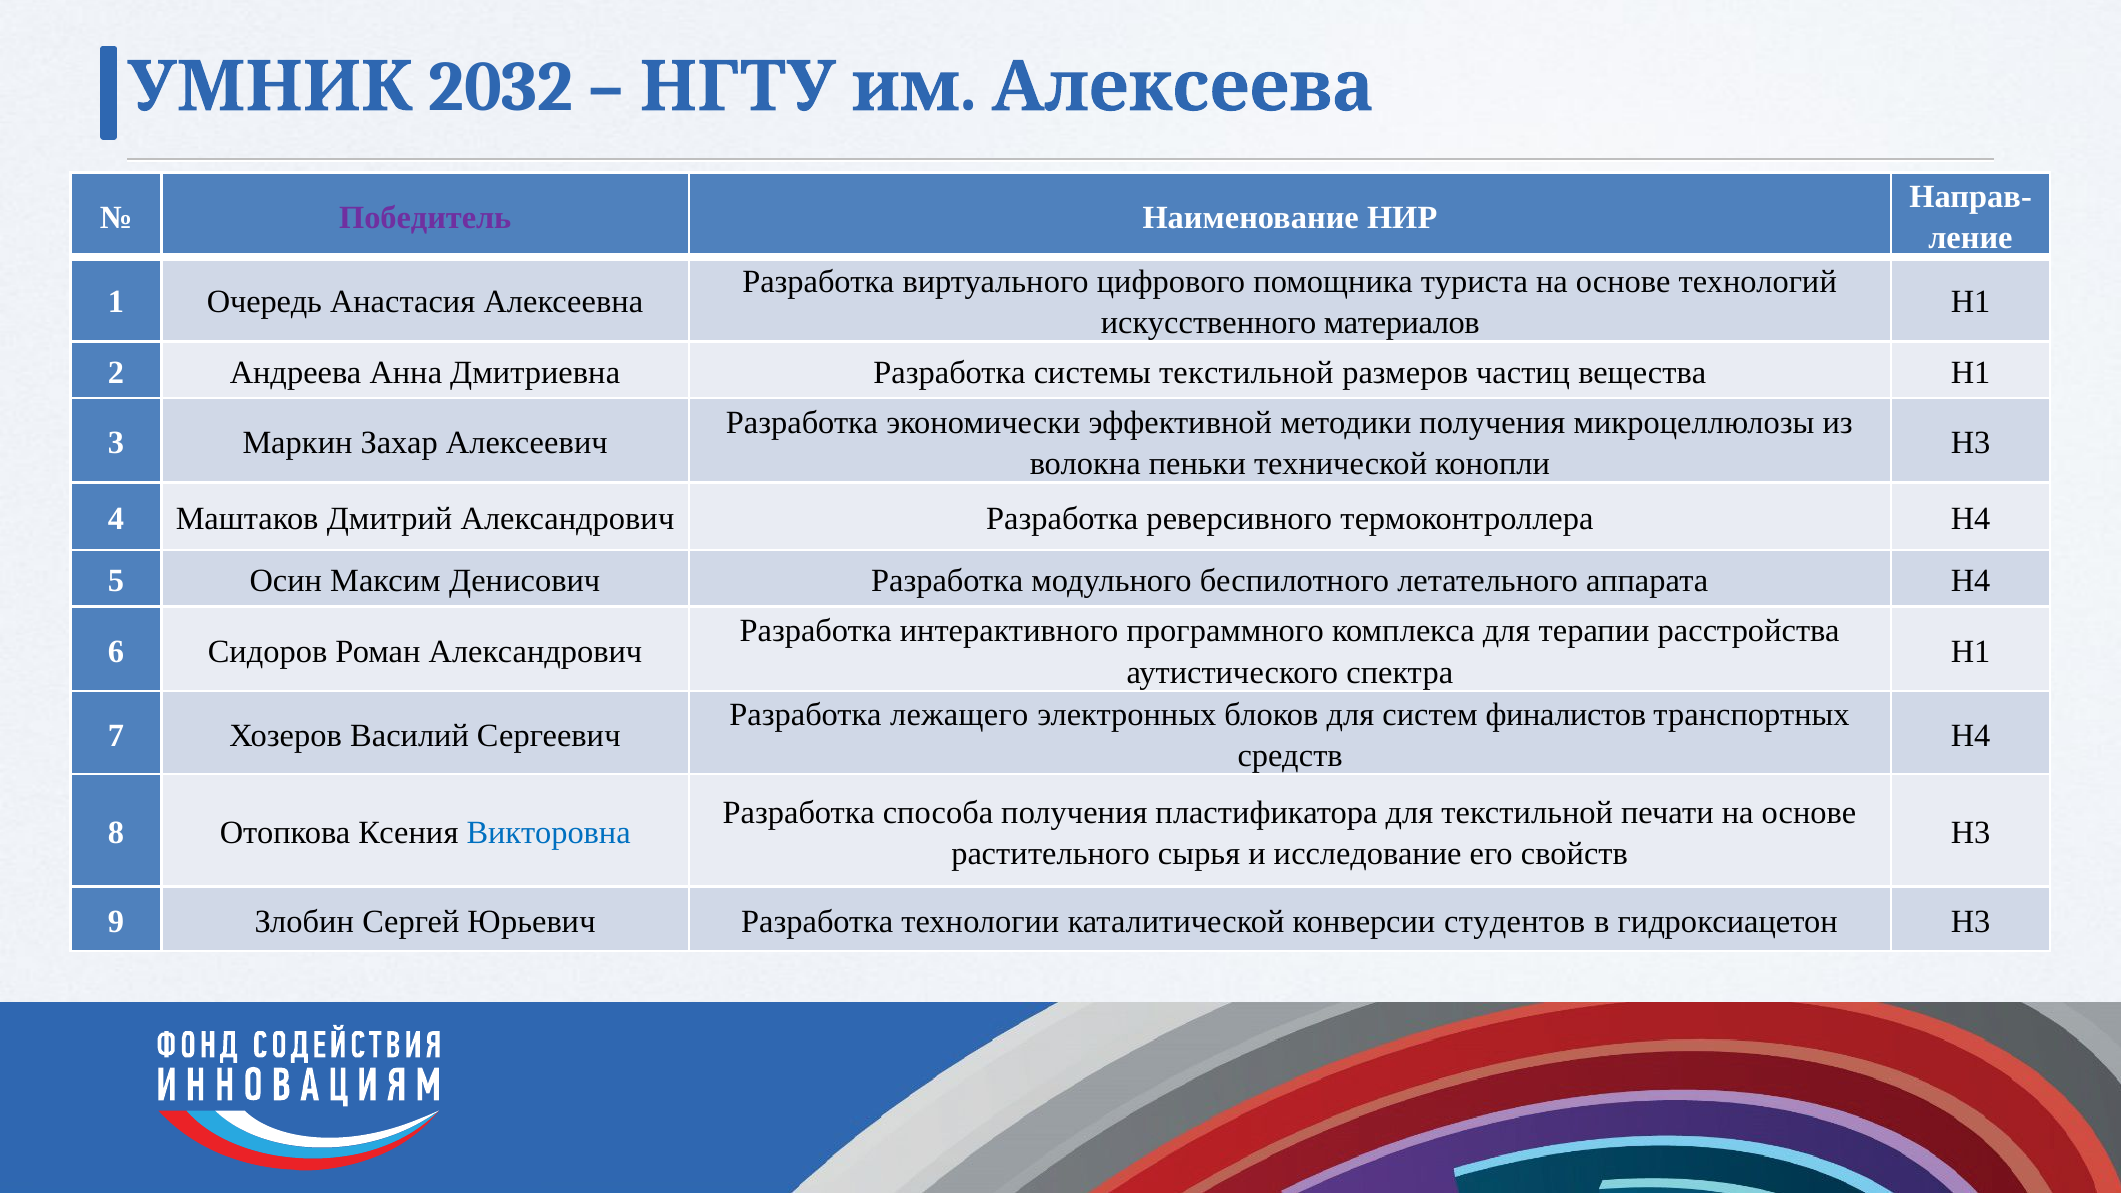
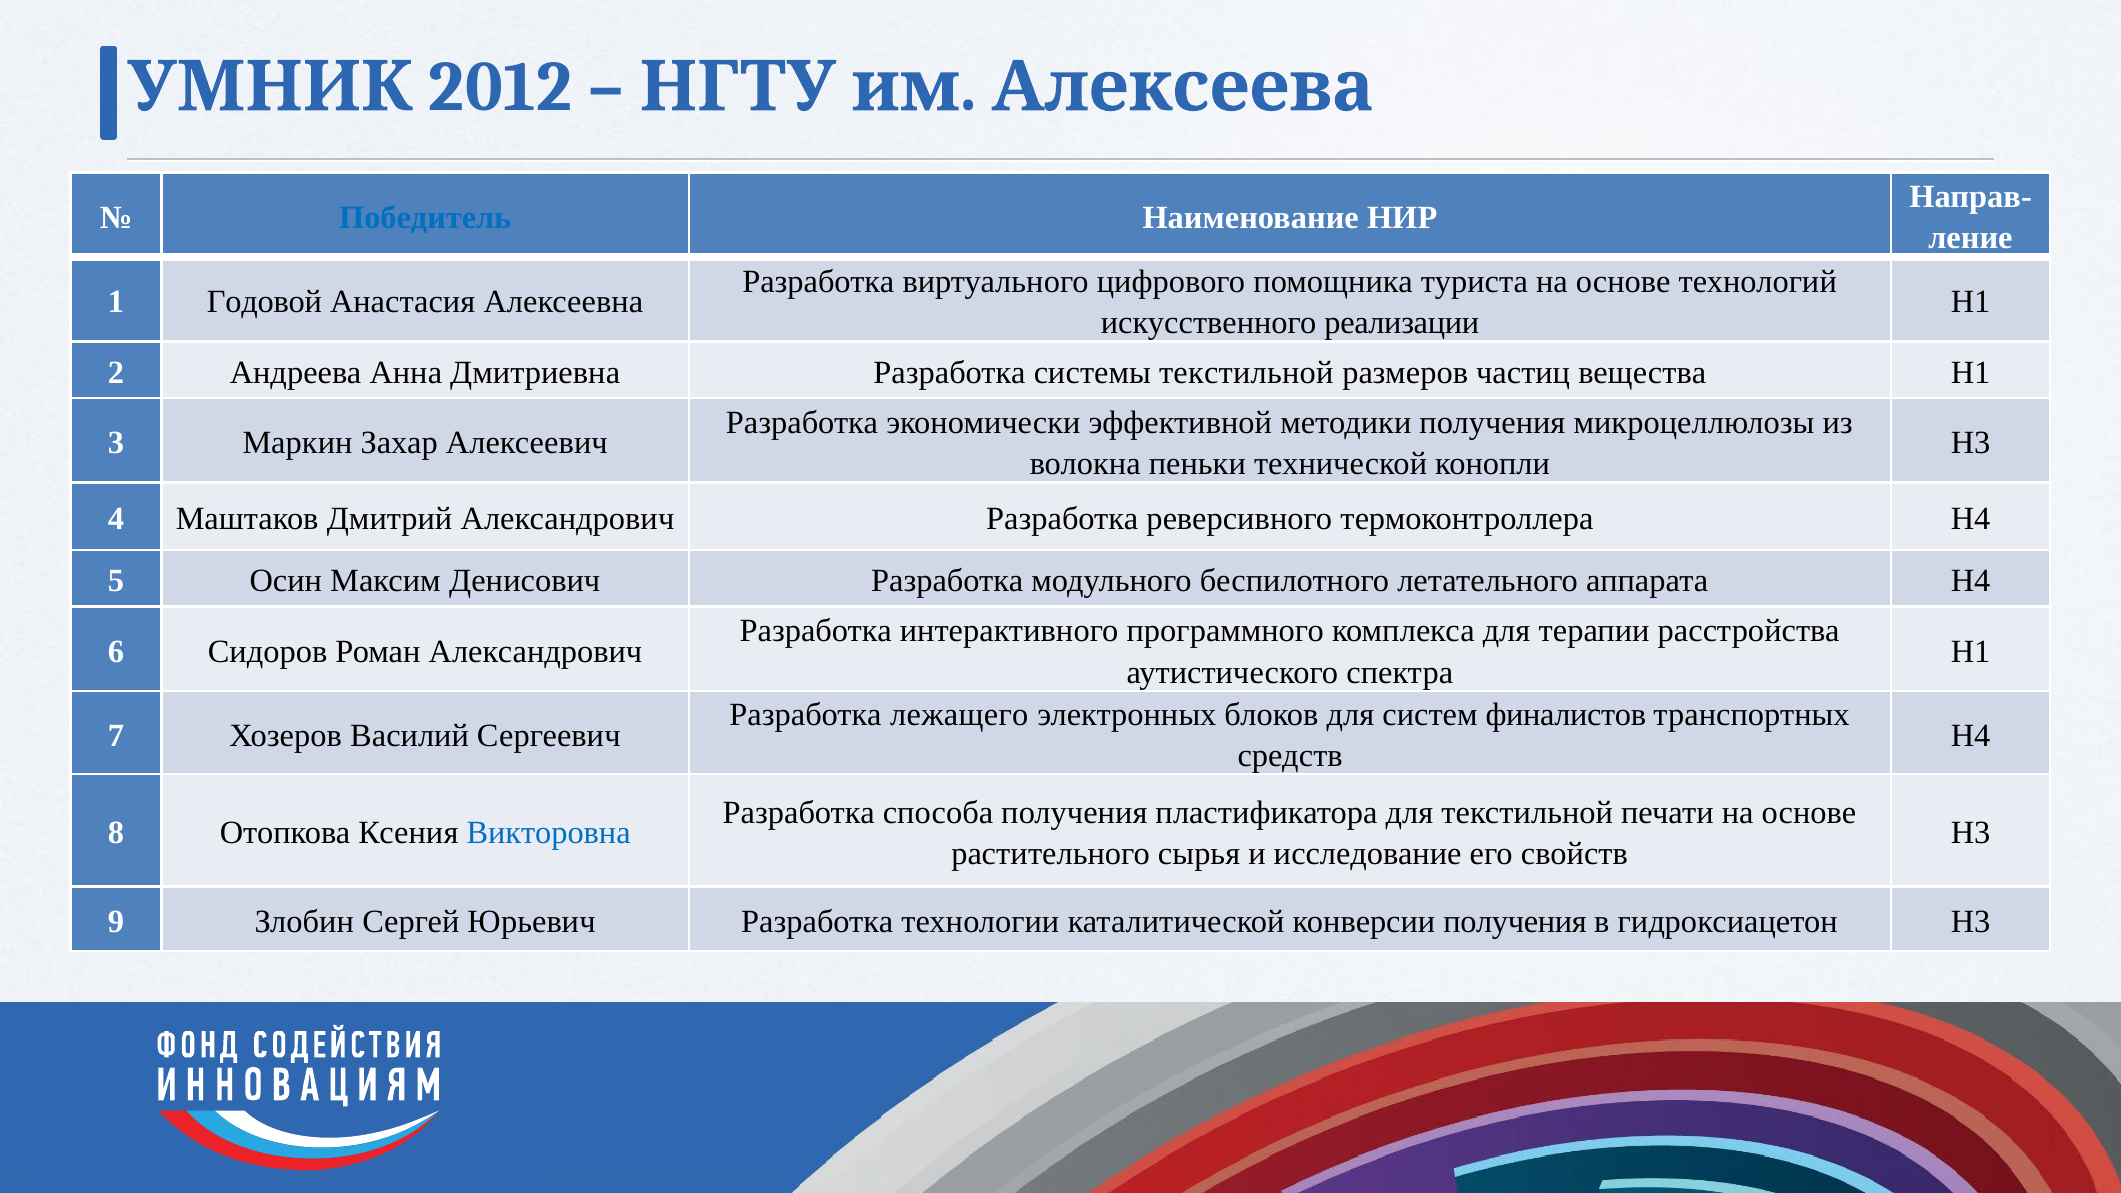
2032: 2032 -> 2012 (501, 87)
Победитель colour: purple -> blue (425, 218)
Очередь: Очередь -> Годовой (264, 302)
материалов: материалов -> реализации (1402, 323)
конверсии студентов: студентов -> получения (1515, 922)
